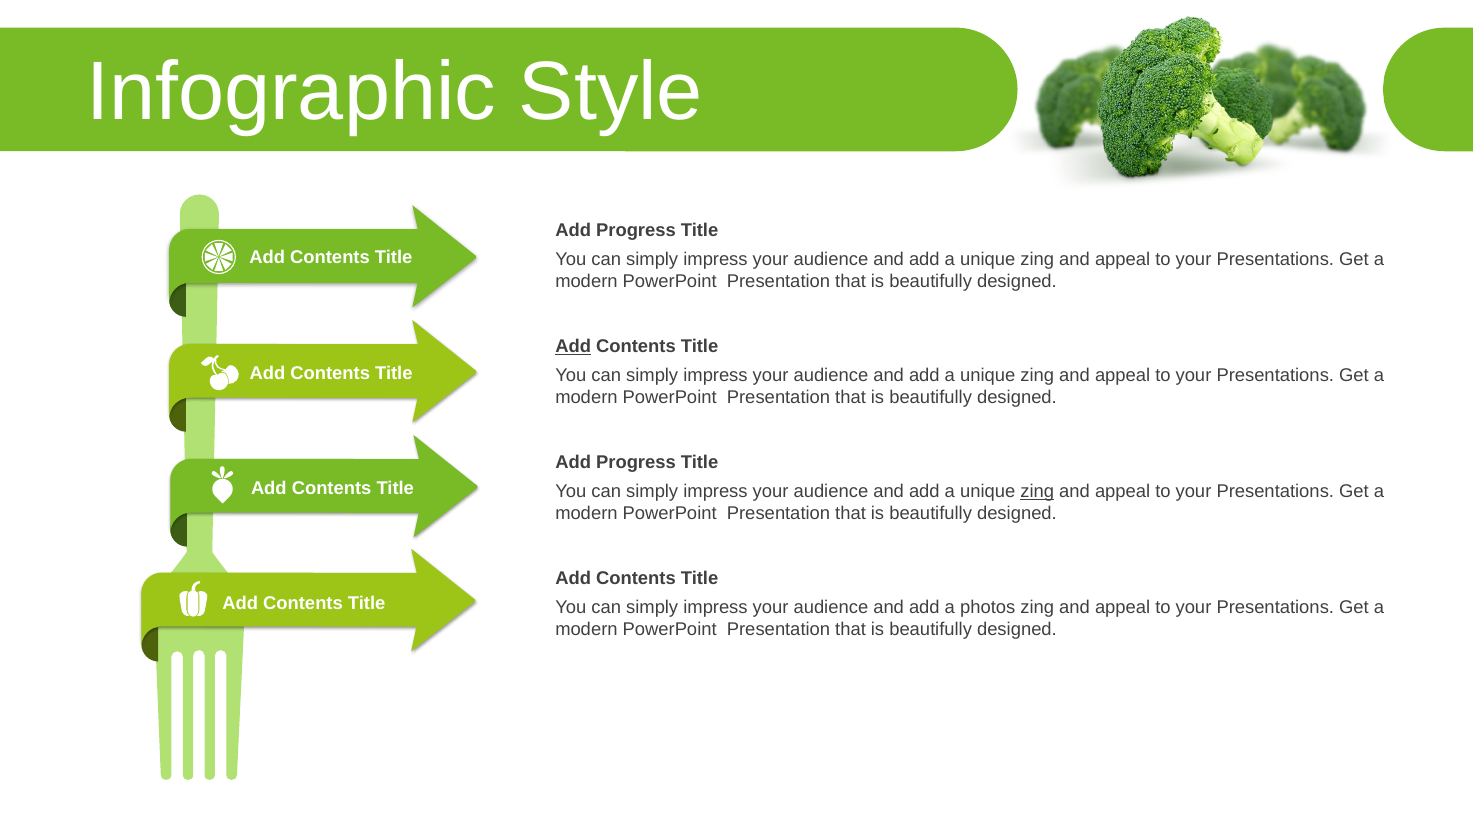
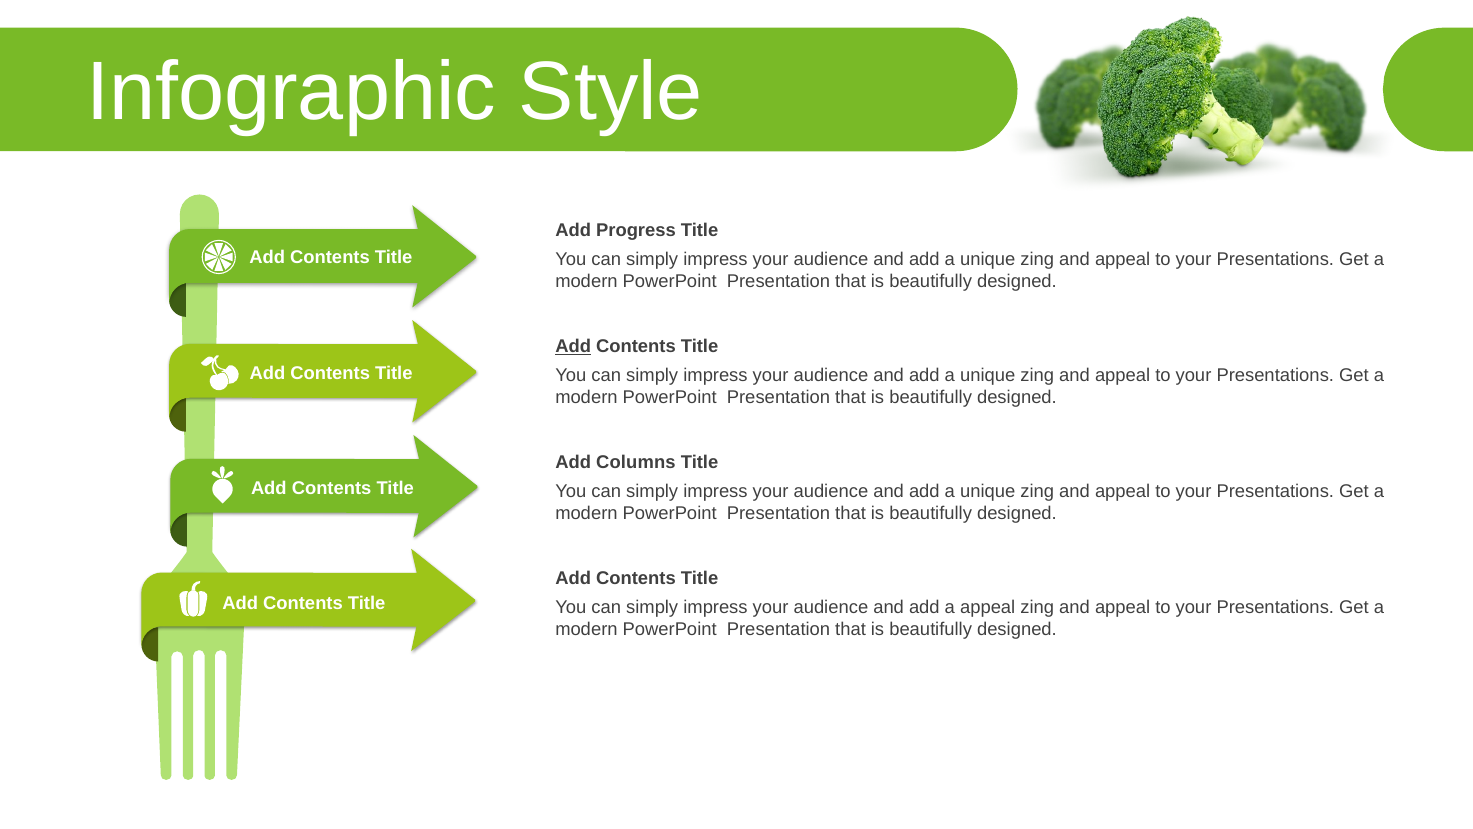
Progress: Progress -> Columns (636, 462)
zing underline: present -> none (1037, 491)
a photos: photos -> appeal (988, 607)
